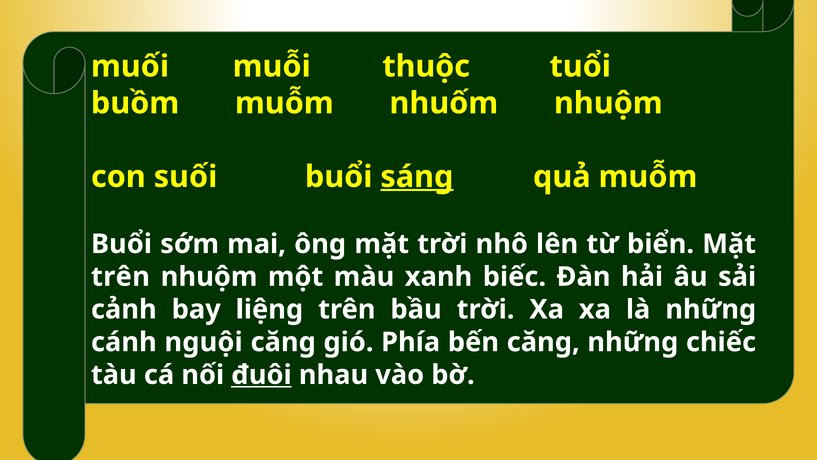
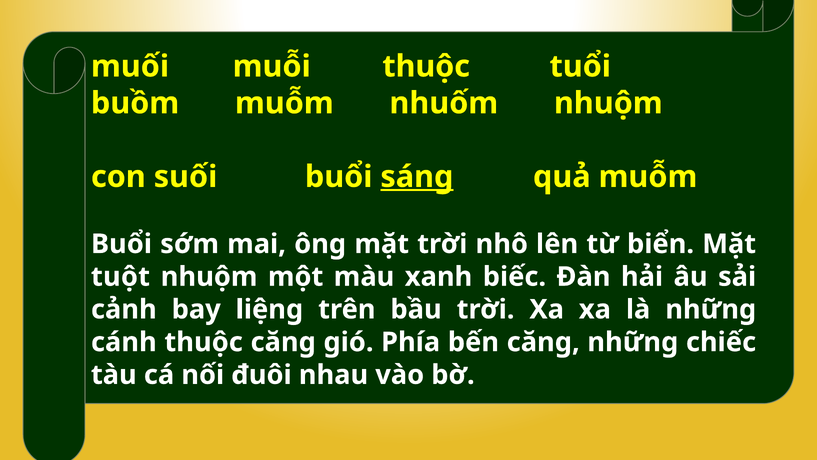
trên: trên -> tuột (120, 276)
cánh nguội: nguội -> thuộc (204, 342)
đuôi underline: present -> none (261, 375)
